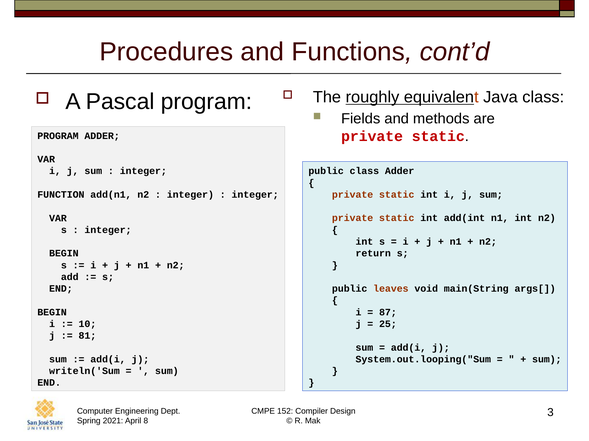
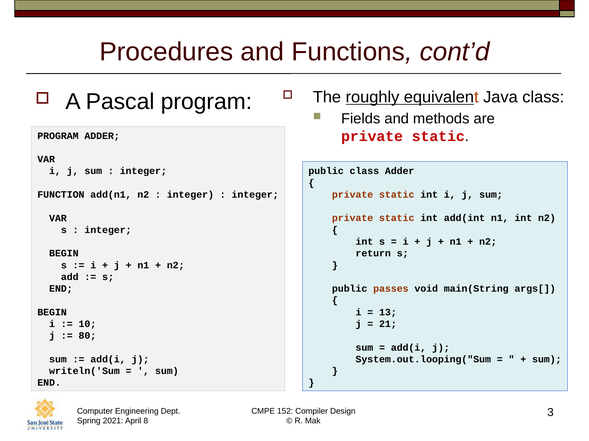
leaves: leaves -> passes (391, 289)
87: 87 -> 13 (388, 313)
25: 25 -> 21 (388, 324)
81: 81 -> 80 (87, 336)
